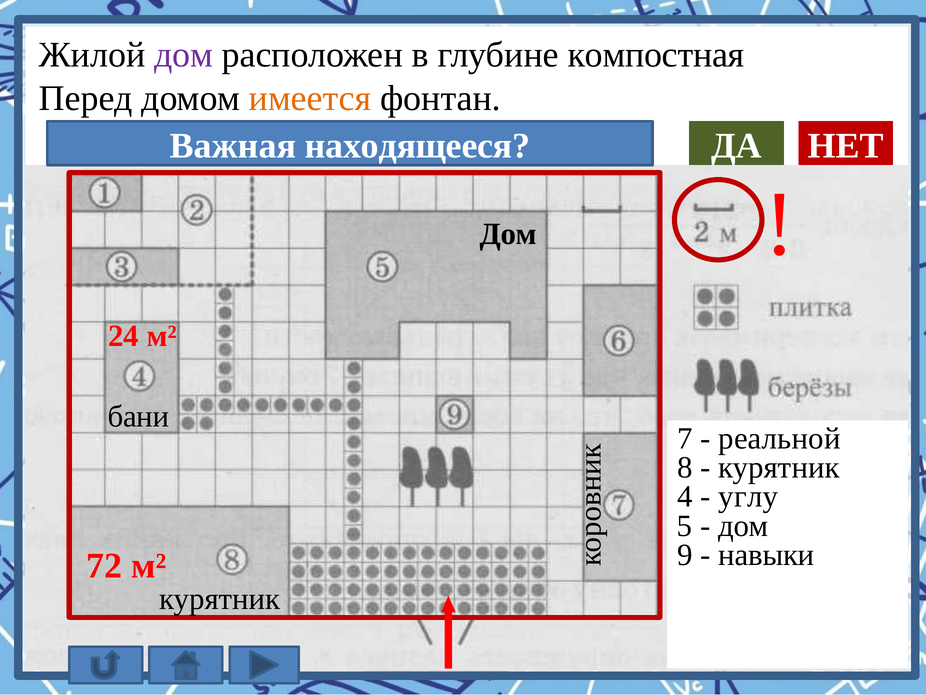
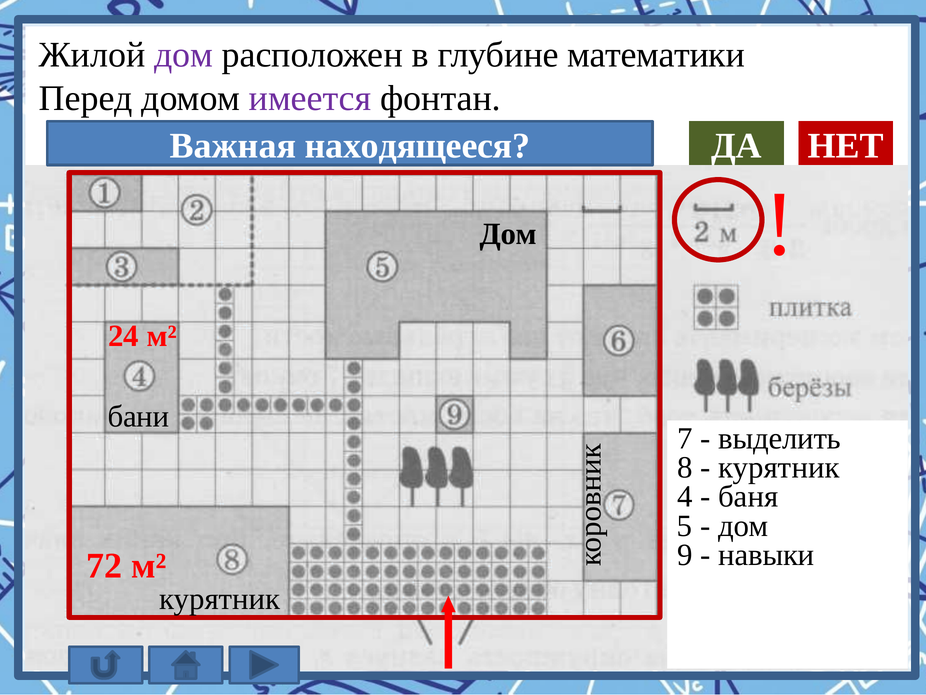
компостная: компостная -> математики (656, 55)
имеется colour: orange -> purple (310, 98)
реальной: реальной -> выделить (780, 438)
углу: углу -> баня (748, 496)
